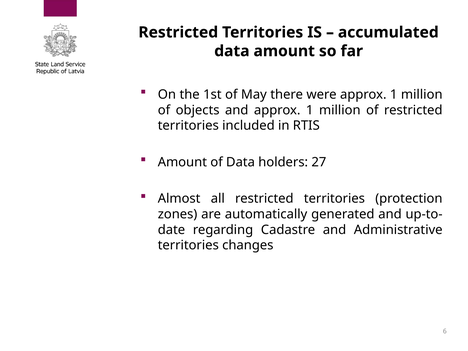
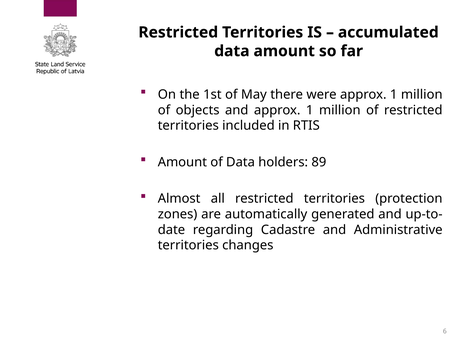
27: 27 -> 89 (319, 162)
